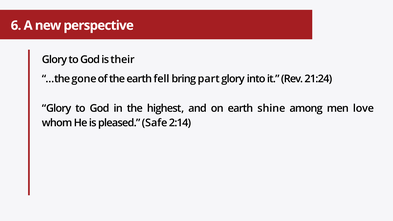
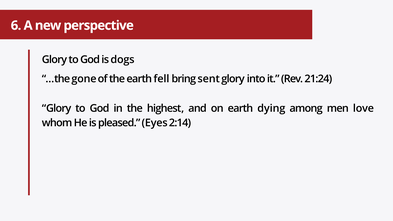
their: their -> dogs (123, 60)
part: part -> sent (209, 79)
shine: shine -> dying (271, 109)
Safe: Safe -> Eyes (155, 123)
